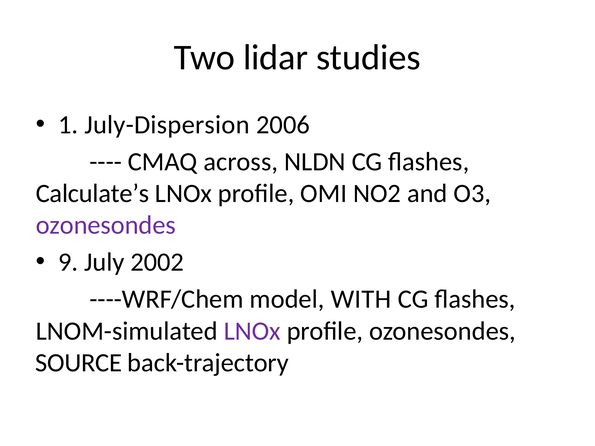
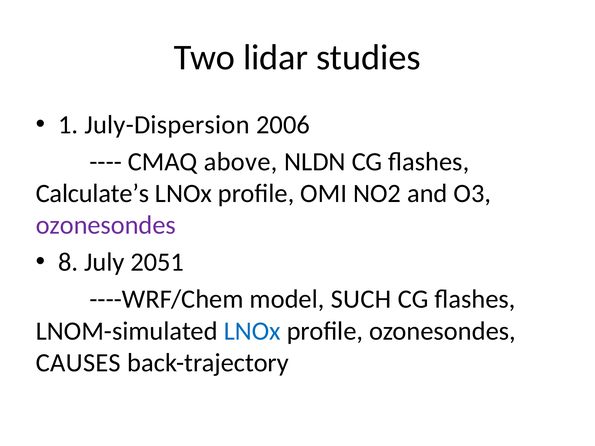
across: across -> above (241, 162)
9: 9 -> 8 (68, 262)
2002: 2002 -> 2051 (157, 262)
WITH: WITH -> SUCH (361, 299)
LNOx colour: purple -> blue (252, 331)
SOURCE: SOURCE -> CAUSES (78, 363)
